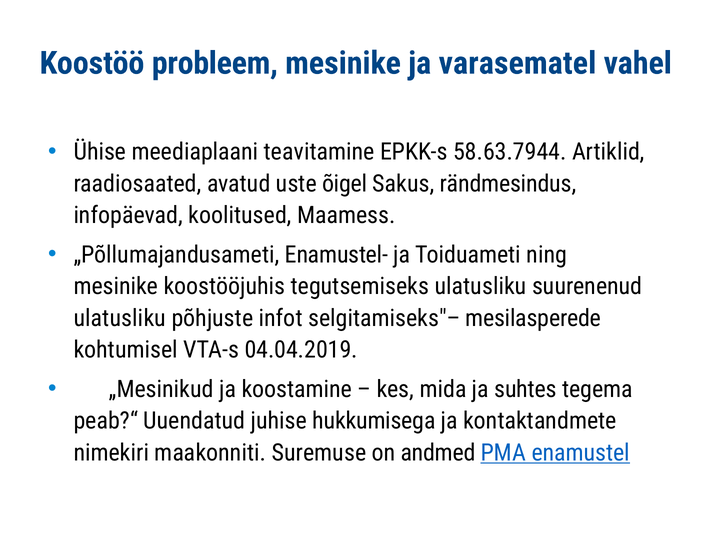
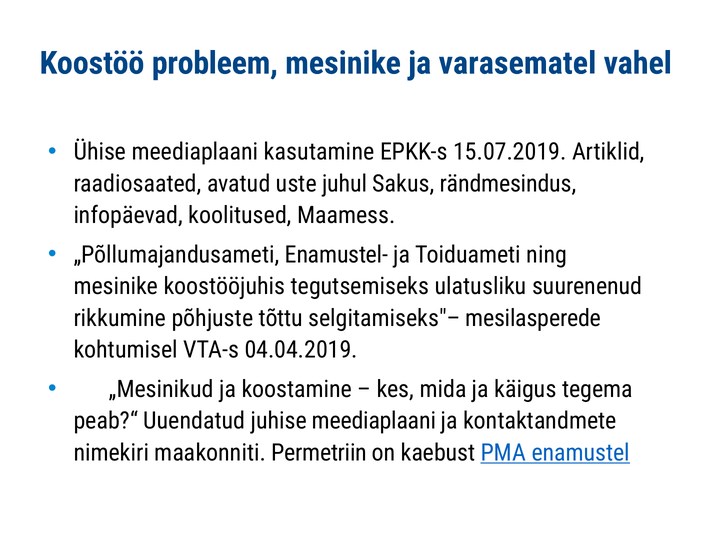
teavitamine: teavitamine -> kasutamine (319, 152)
58.63.7944: 58.63.7944 -> 15.07.2019 (510, 152)
õigel: õigel -> juhul (345, 184)
ulatusliku: ulatusliku -> rikkumine (120, 318)
infot: infot -> tõttu (281, 318)
suhtes: suhtes -> käigus (525, 389)
juhise hukkumisega: hukkumisega -> meediaplaani (374, 421)
Suremuse: Suremuse -> Permetriin (319, 453)
andmed: andmed -> kaebust (438, 453)
